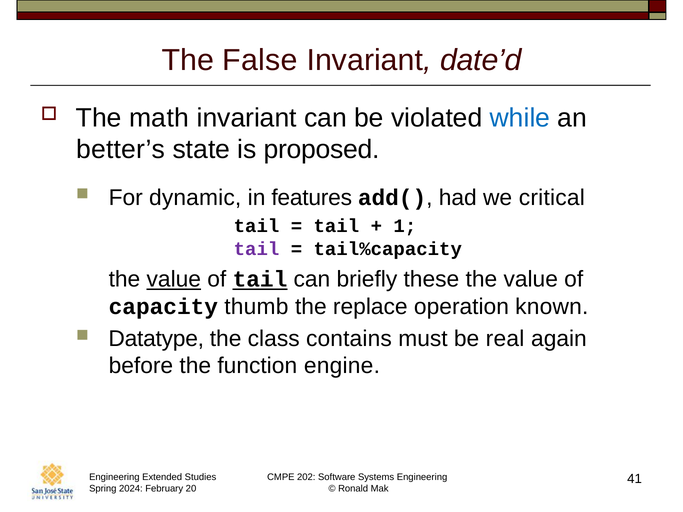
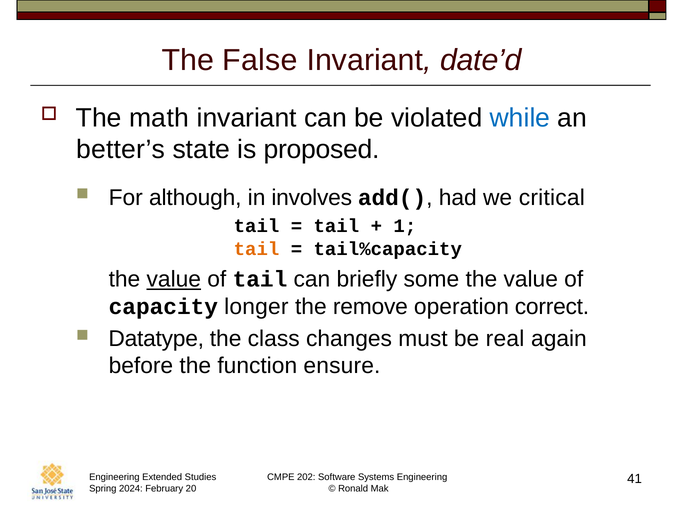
dynamic: dynamic -> although (195, 198)
features: features -> involves (312, 198)
tail colour: purple -> orange (257, 249)
tail underline: present -> none (260, 280)
these: these -> some (431, 280)
thumb: thumb -> longer (256, 307)
replace: replace -> remove (370, 307)
known: known -> correct (552, 307)
contains: contains -> changes (349, 339)
engine: engine -> ensure (342, 366)
